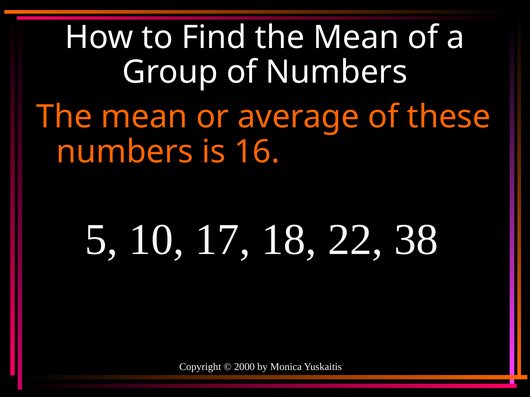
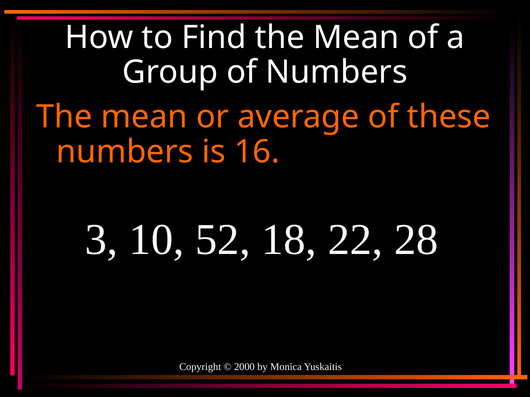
5: 5 -> 3 (101, 240)
17: 17 -> 52 (223, 240)
38: 38 -> 28 (416, 240)
